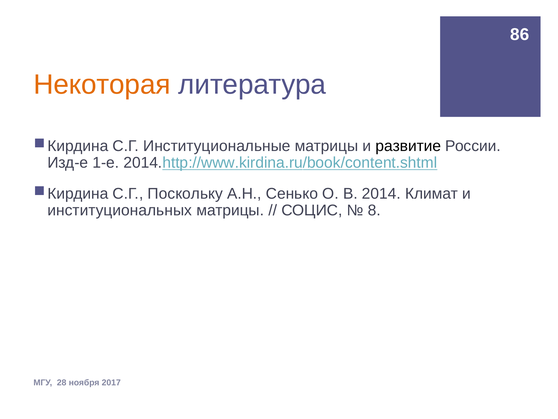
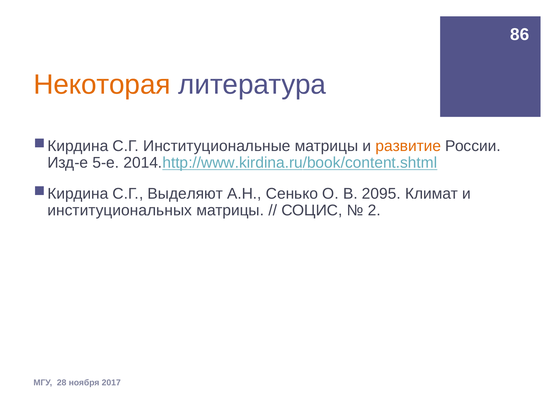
развитие colour: black -> orange (408, 146)
1-е: 1-е -> 5-е (106, 163)
Поскольку: Поскольку -> Выделяют (185, 193)
2014: 2014 -> 2095 (381, 193)
8: 8 -> 2 (374, 210)
